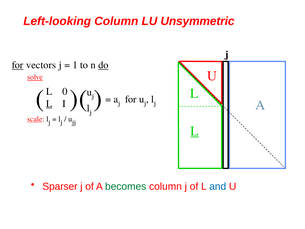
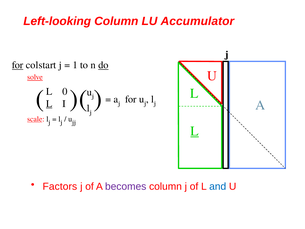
Unsymmetric: Unsymmetric -> Accumulator (197, 21)
vectors: vectors -> colstart (41, 65)
Sparser: Sparser -> Factors (60, 186)
becomes colour: green -> purple (126, 186)
